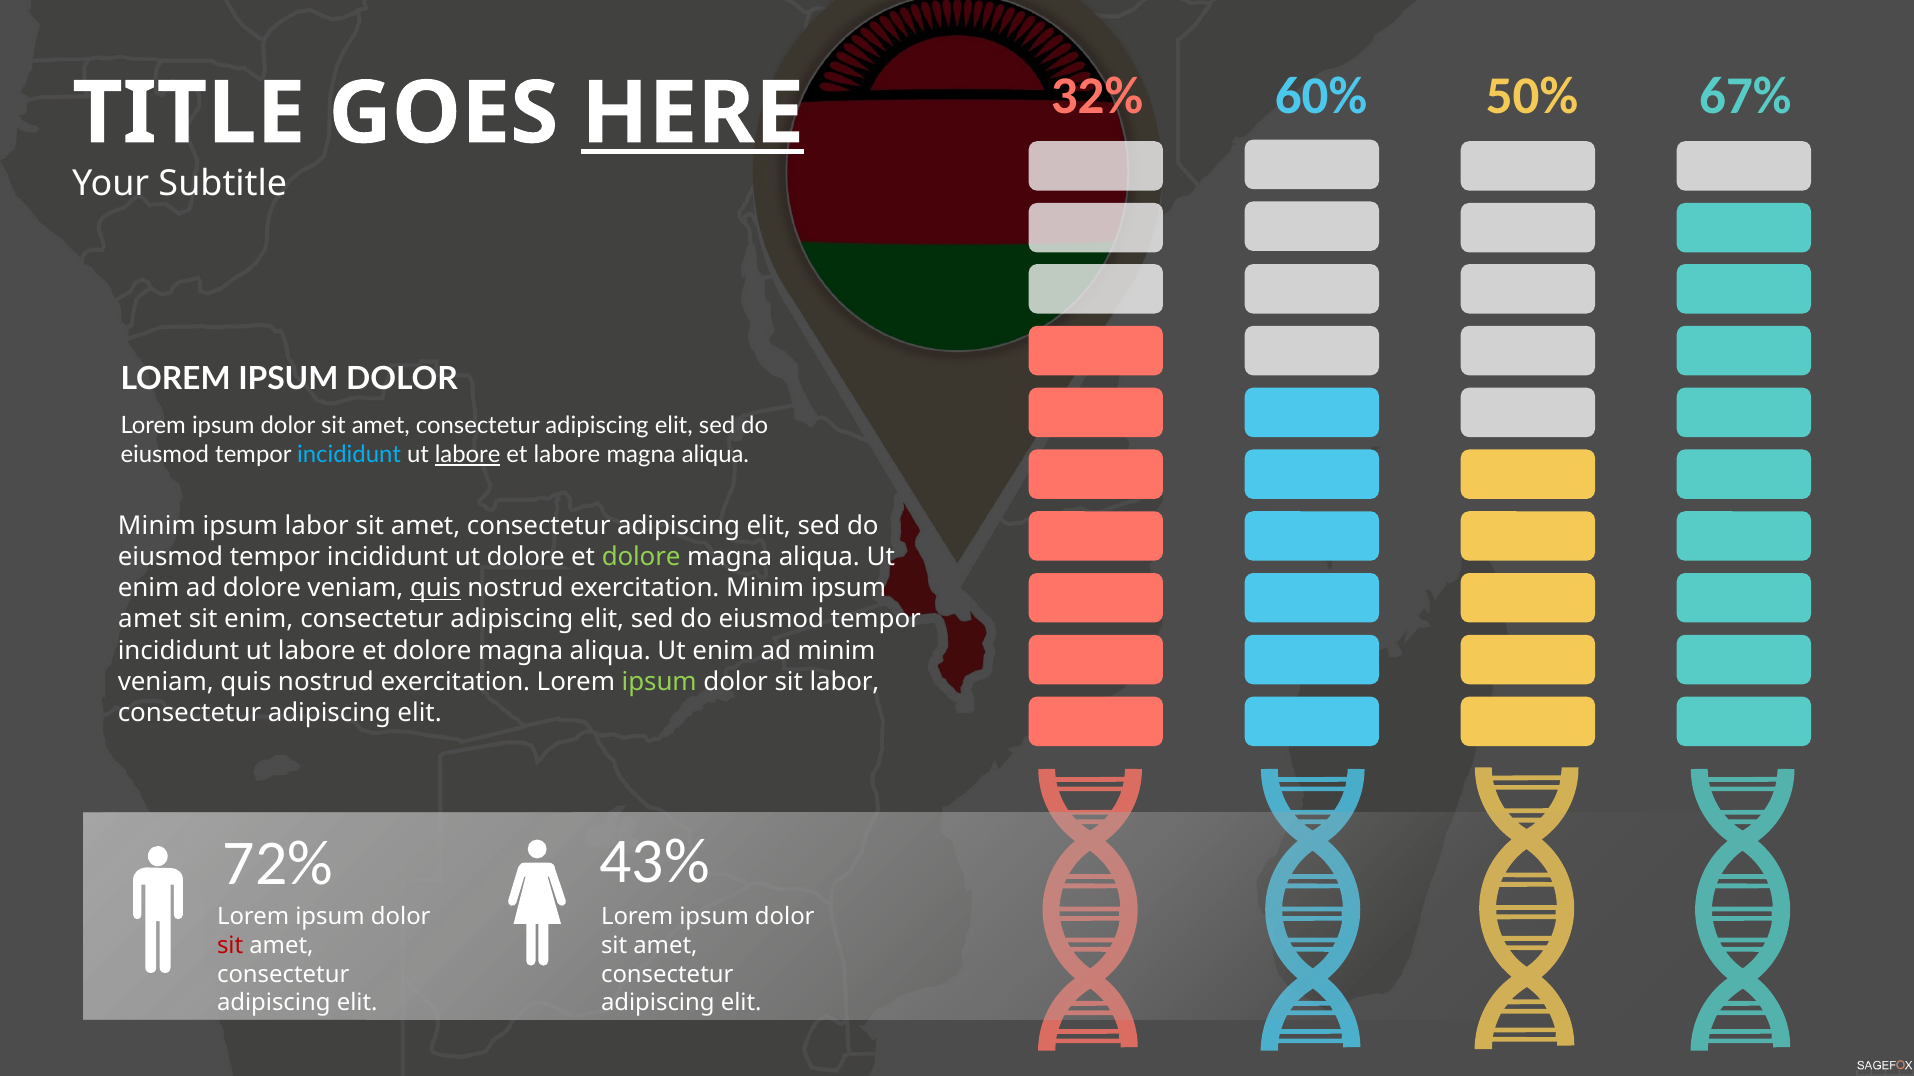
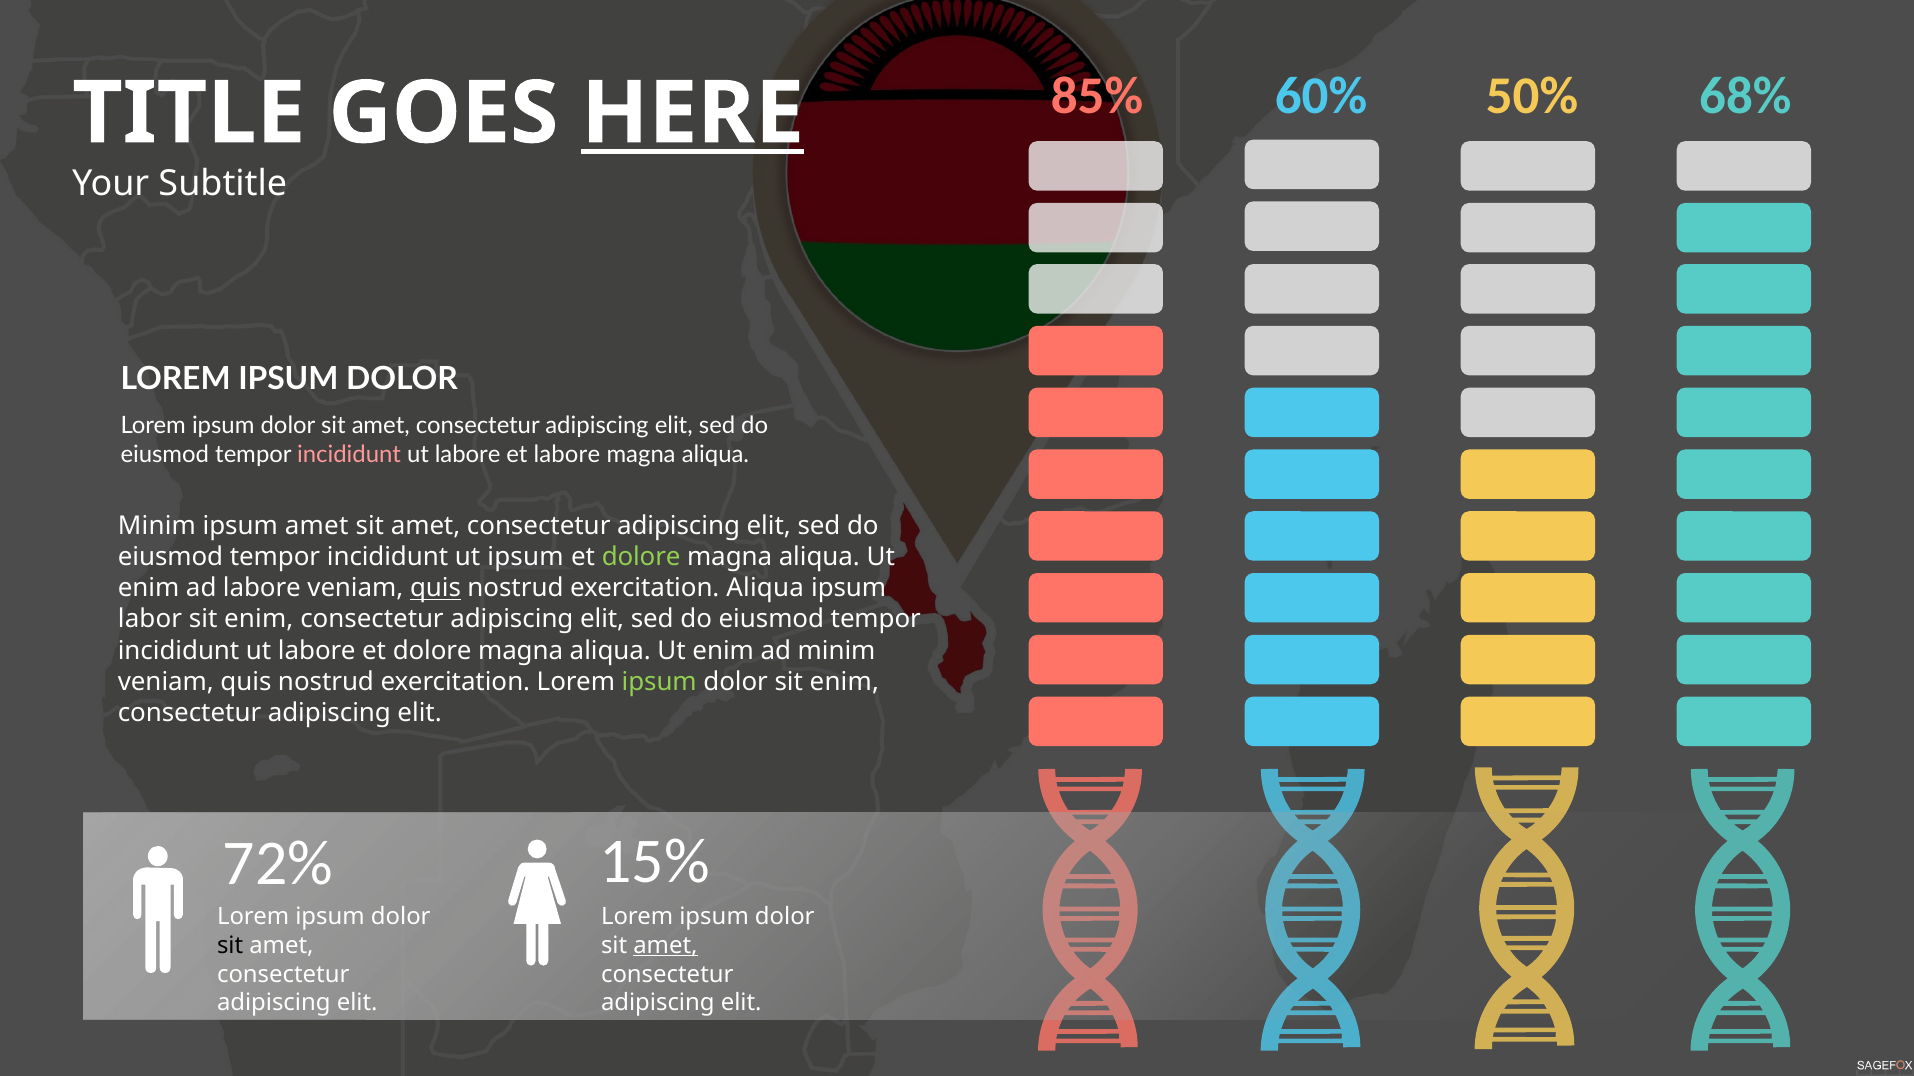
32%: 32% -> 85% (1097, 96)
67%: 67% -> 68% (1745, 96)
incididunt colour: light blue -> pink (349, 455)
labore underline: present -> none (468, 455)
ipsum labor: labor -> amet (317, 526)
ut dolore: dolore -> ipsum (526, 557)
ad dolore: dolore -> labore (262, 589)
exercitation Minim: Minim -> Aliqua (765, 589)
amet: amet -> labor (150, 620)
dolor sit labor: labor -> enim (844, 682)
43%: 43% -> 15% (655, 862)
sit colour: red -> black (230, 946)
amet underline: none -> present (665, 946)
